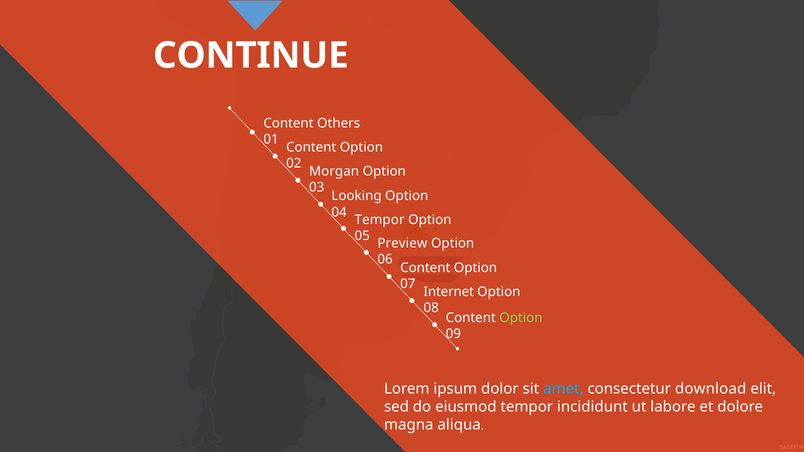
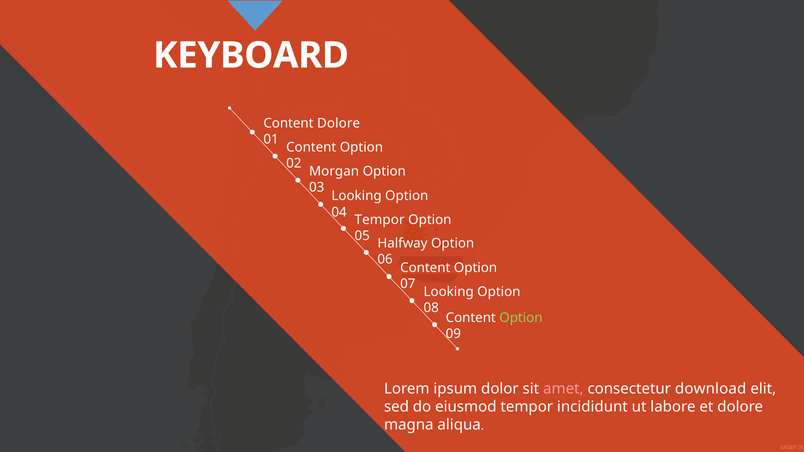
CONTINUE: CONTINUE -> KEYBOARD (251, 55)
Content Others: Others -> Dolore (339, 123)
Preview: Preview -> Halfway (402, 244)
Internet: Internet -> Looking (449, 292)
amet colour: light blue -> pink (563, 389)
